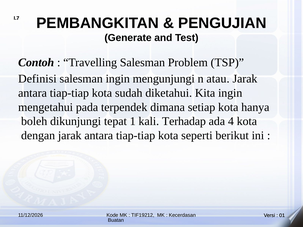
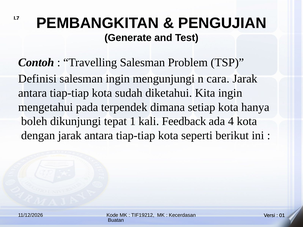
atau: atau -> cara (218, 79)
Terhadap: Terhadap -> Feedback (184, 121)
